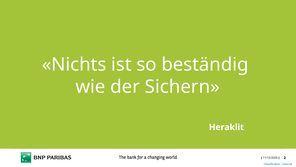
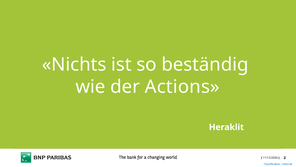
Sichern: Sichern -> Actions (182, 87)
